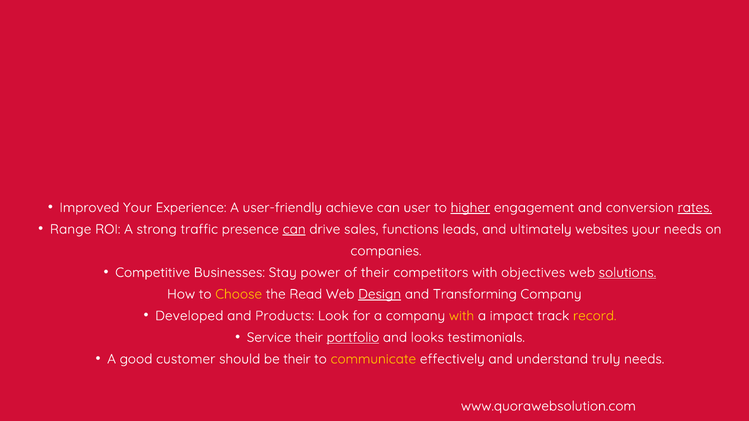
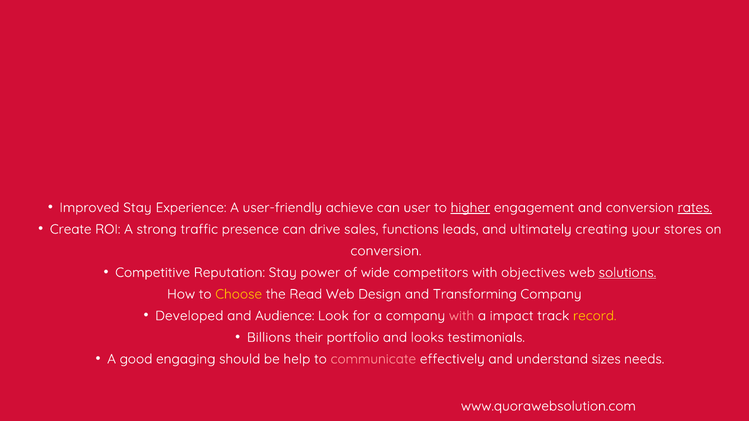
Improved Your: Your -> Stay (137, 208)
Range: Range -> Create (71, 229)
can underline: present -> none (294, 229)
websites: websites -> creating (602, 229)
your needs: needs -> stores (683, 229)
companies: companies -> conversion (386, 251)
Businesses: Businesses -> Reputation (229, 273)
of their: their -> wide (375, 273)
Design underline: present -> none (380, 294)
Products: Products -> Audience (285, 316)
with colour: yellow -> pink (462, 316)
Service: Service -> Billions (269, 338)
portfolio underline: present -> none (353, 338)
customer: customer -> engaging (186, 359)
be their: their -> help (297, 359)
communicate colour: yellow -> pink (373, 359)
truly: truly -> sizes (606, 359)
